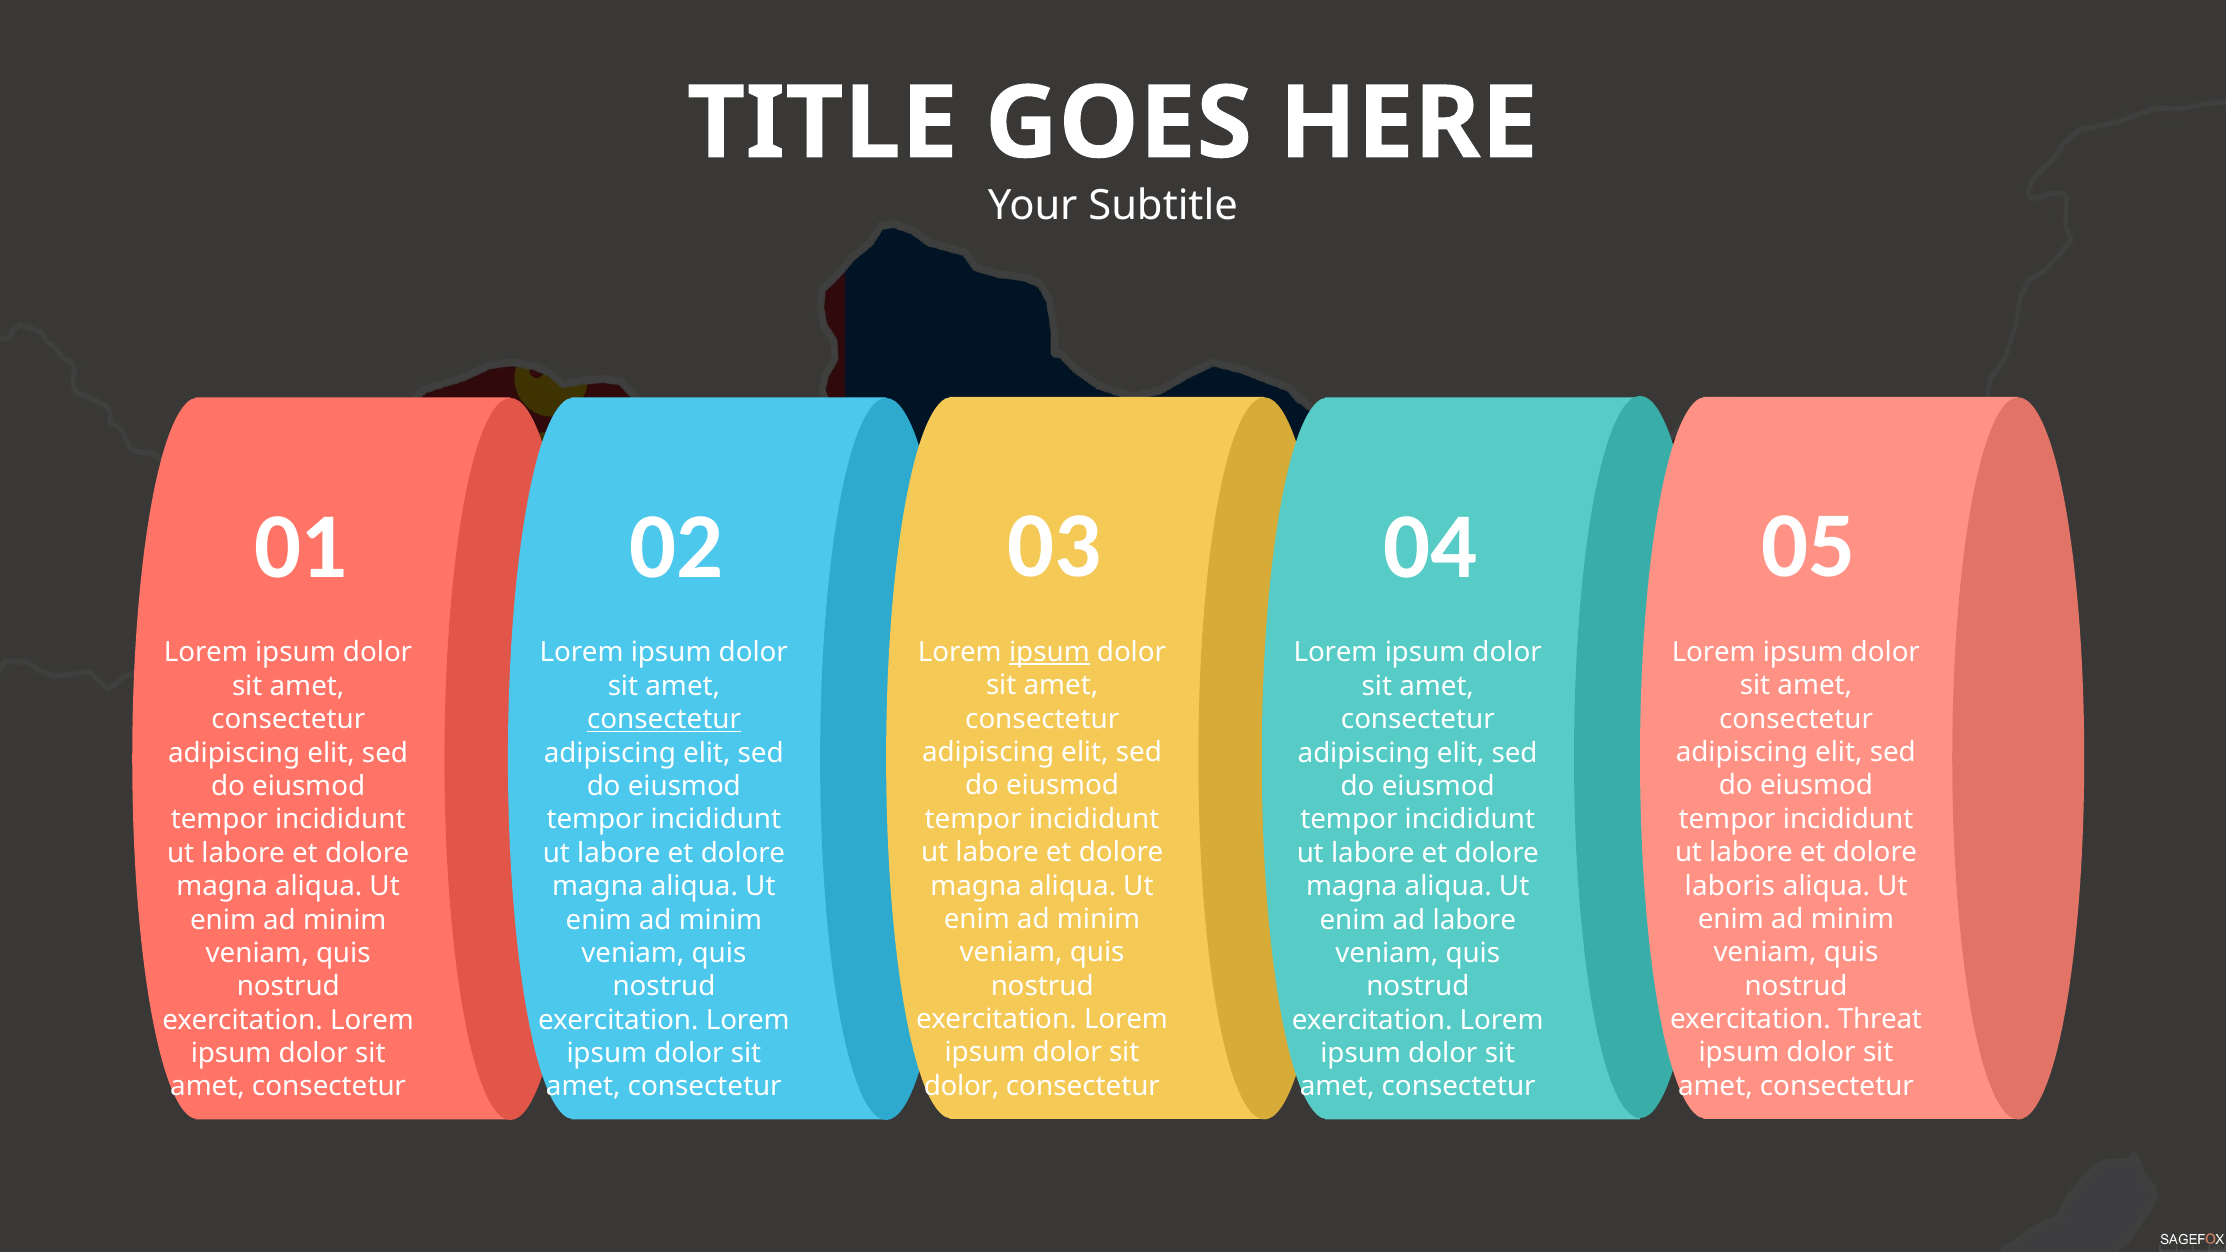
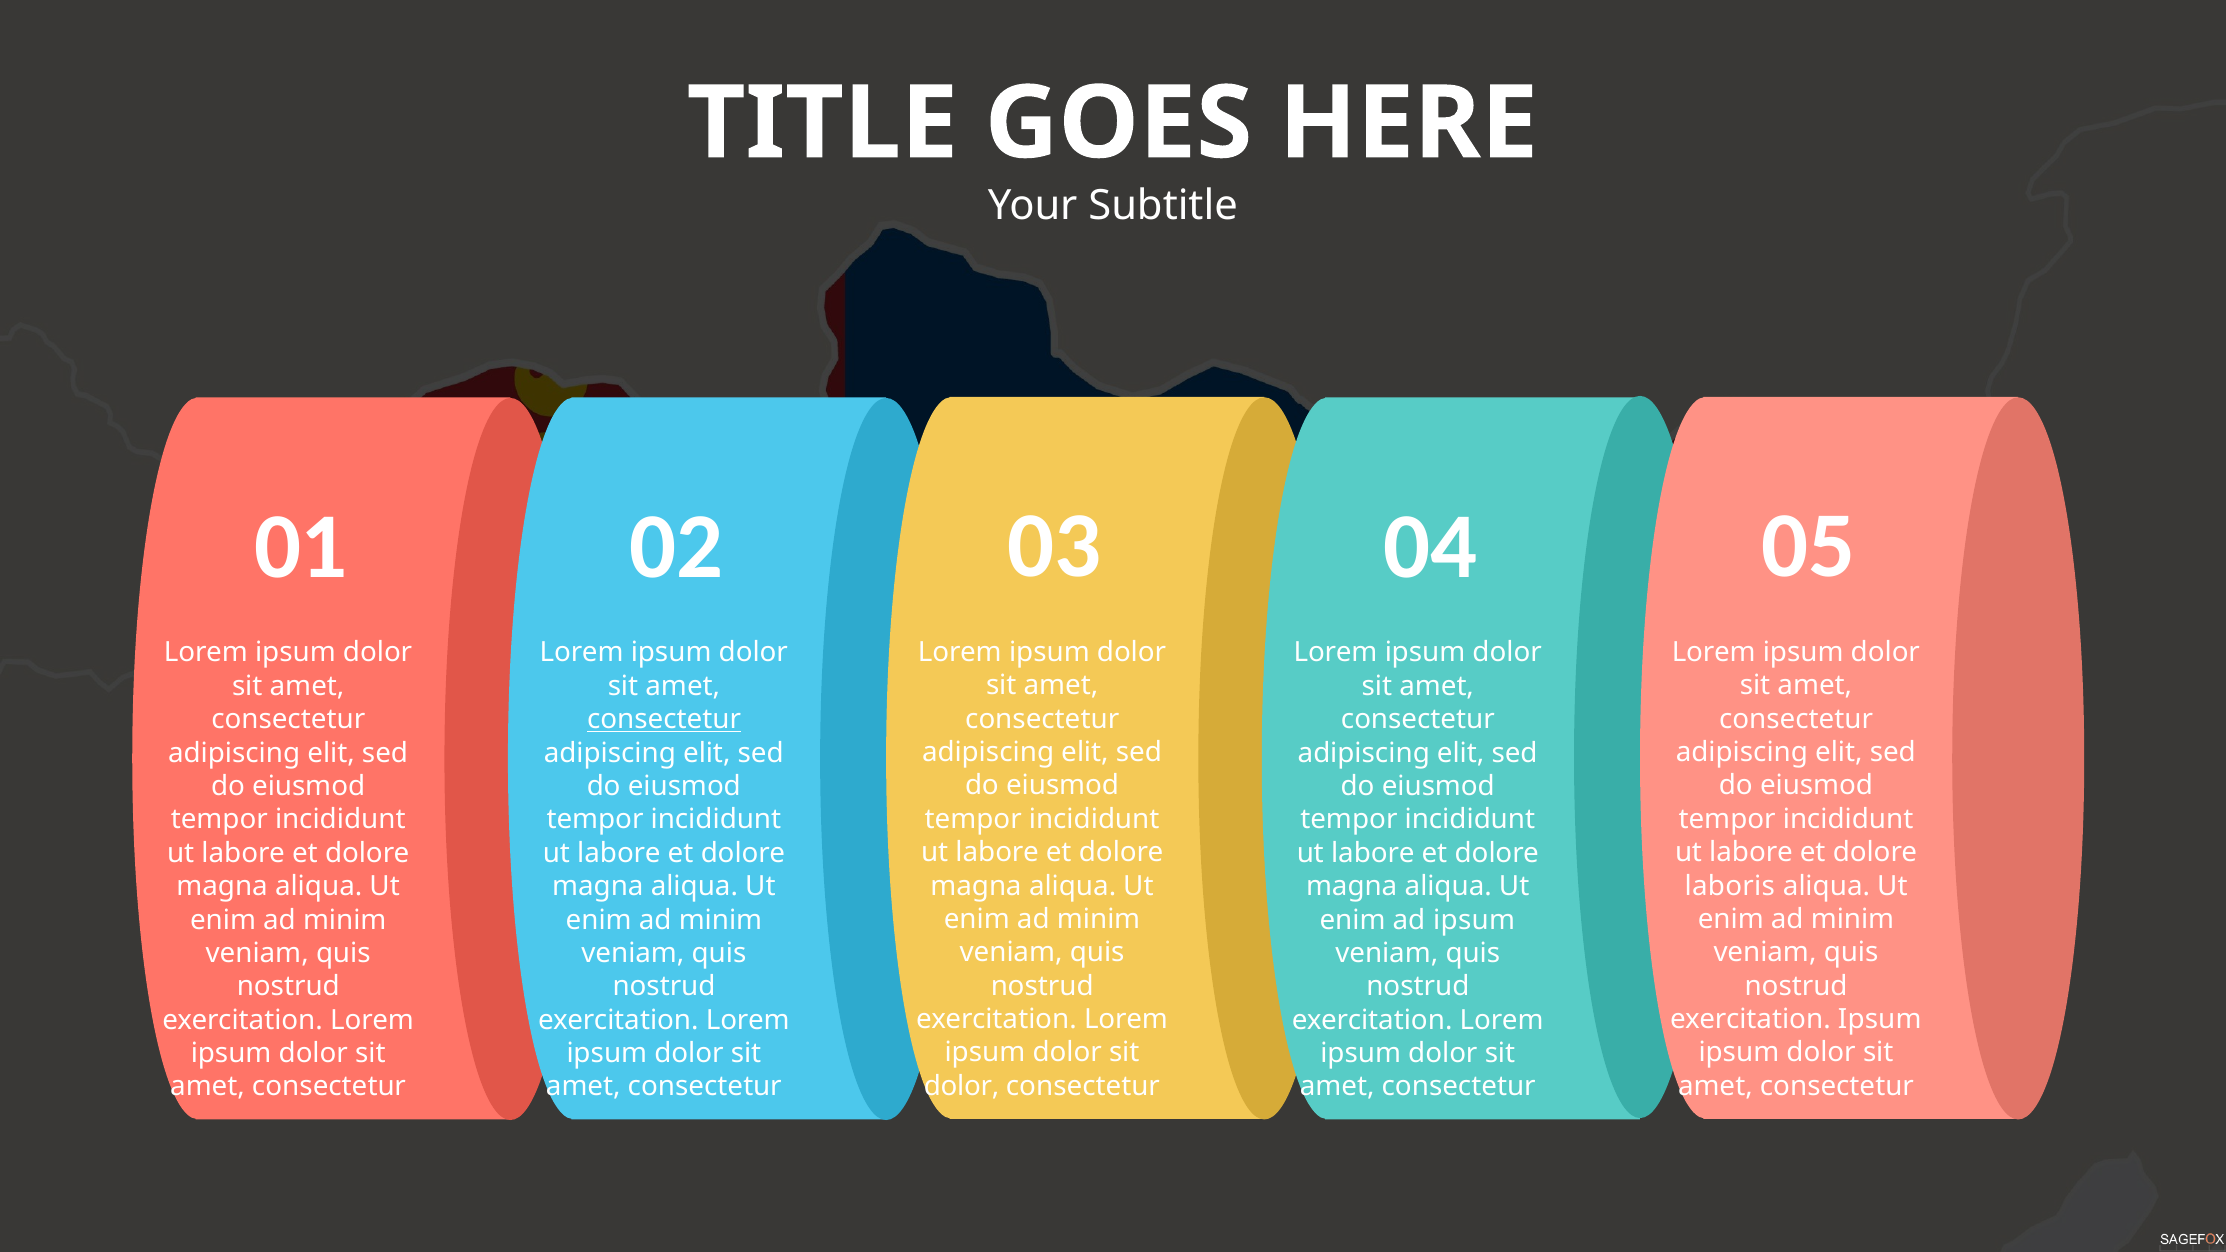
ipsum underline: present -> none (1049, 652)
ad labore: labore -> ipsum (1474, 920)
exercitation Threat: Threat -> Ipsum (1880, 1020)
